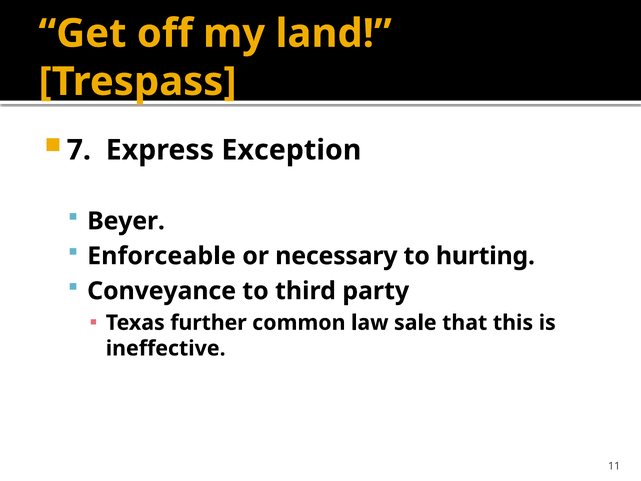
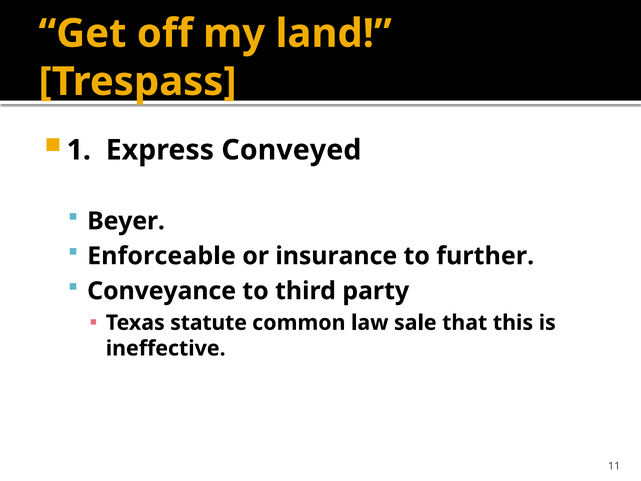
7: 7 -> 1 (79, 150)
Exception: Exception -> Conveyed (291, 150)
necessary: necessary -> insurance (336, 256)
hurting: hurting -> further (485, 256)
further: further -> statute (209, 323)
